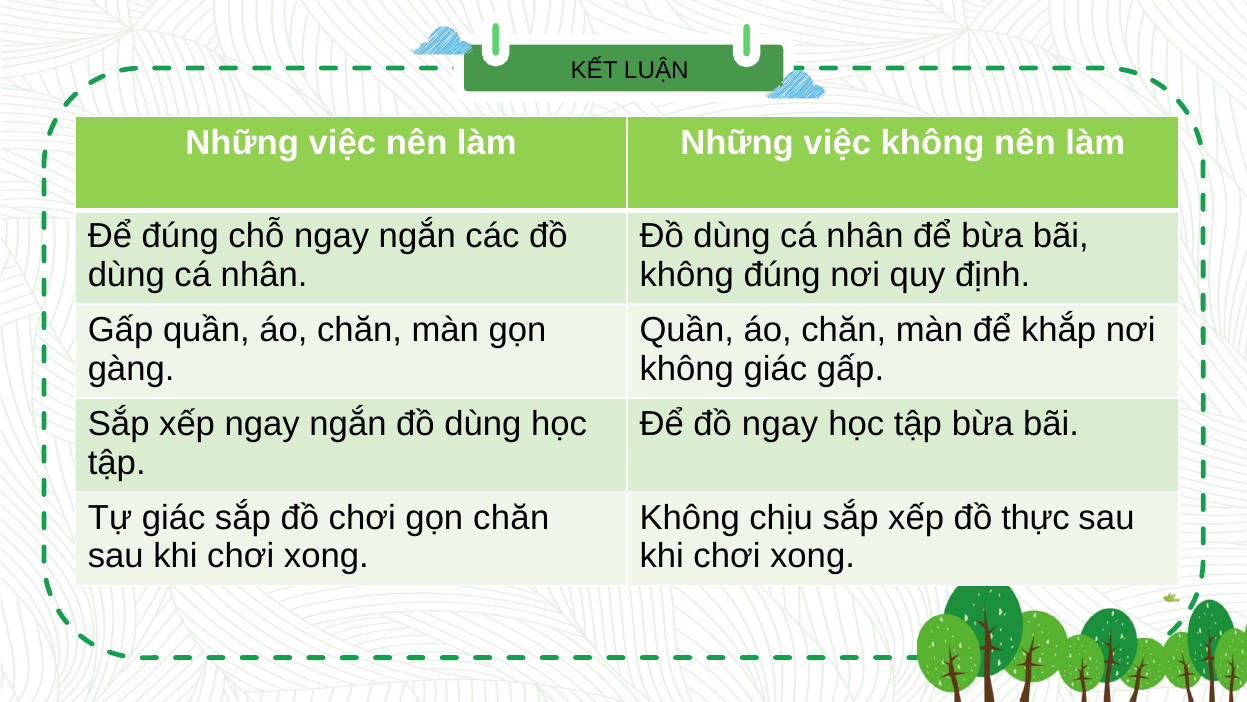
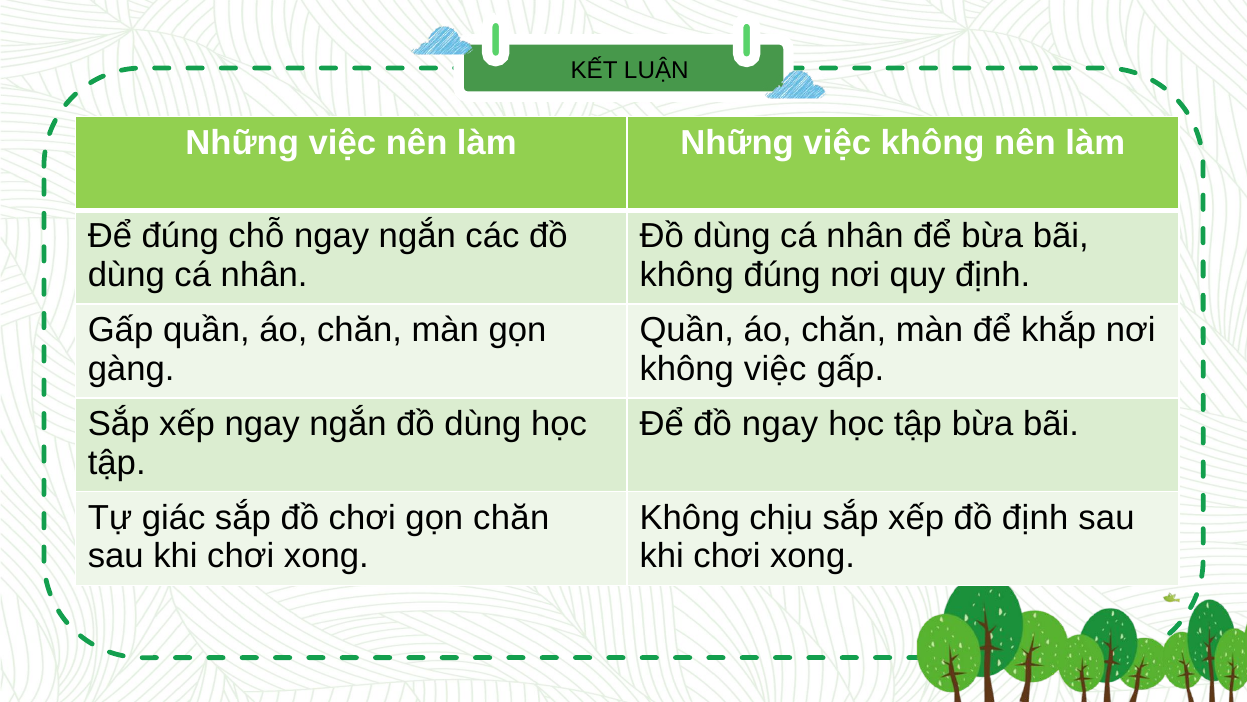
không giác: giác -> việc (775, 369)
đồ thực: thực -> định (1035, 517)
